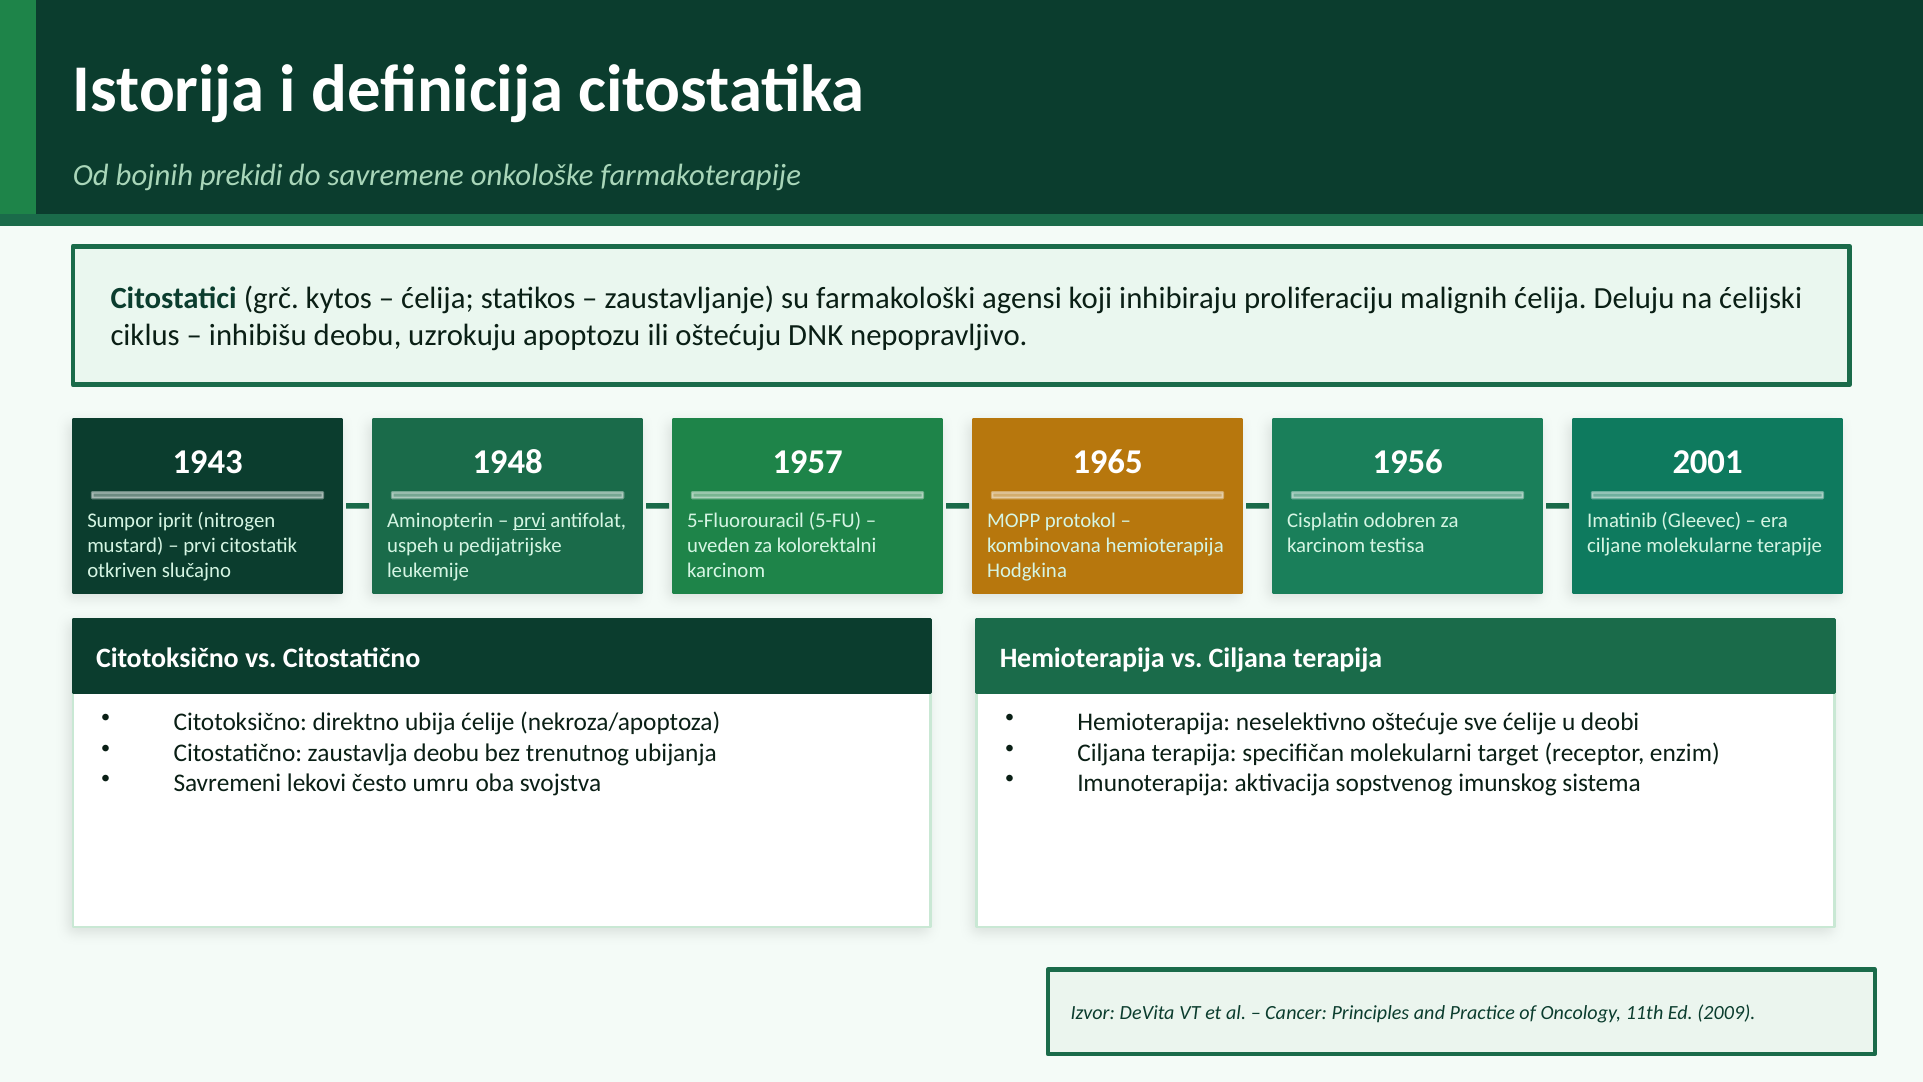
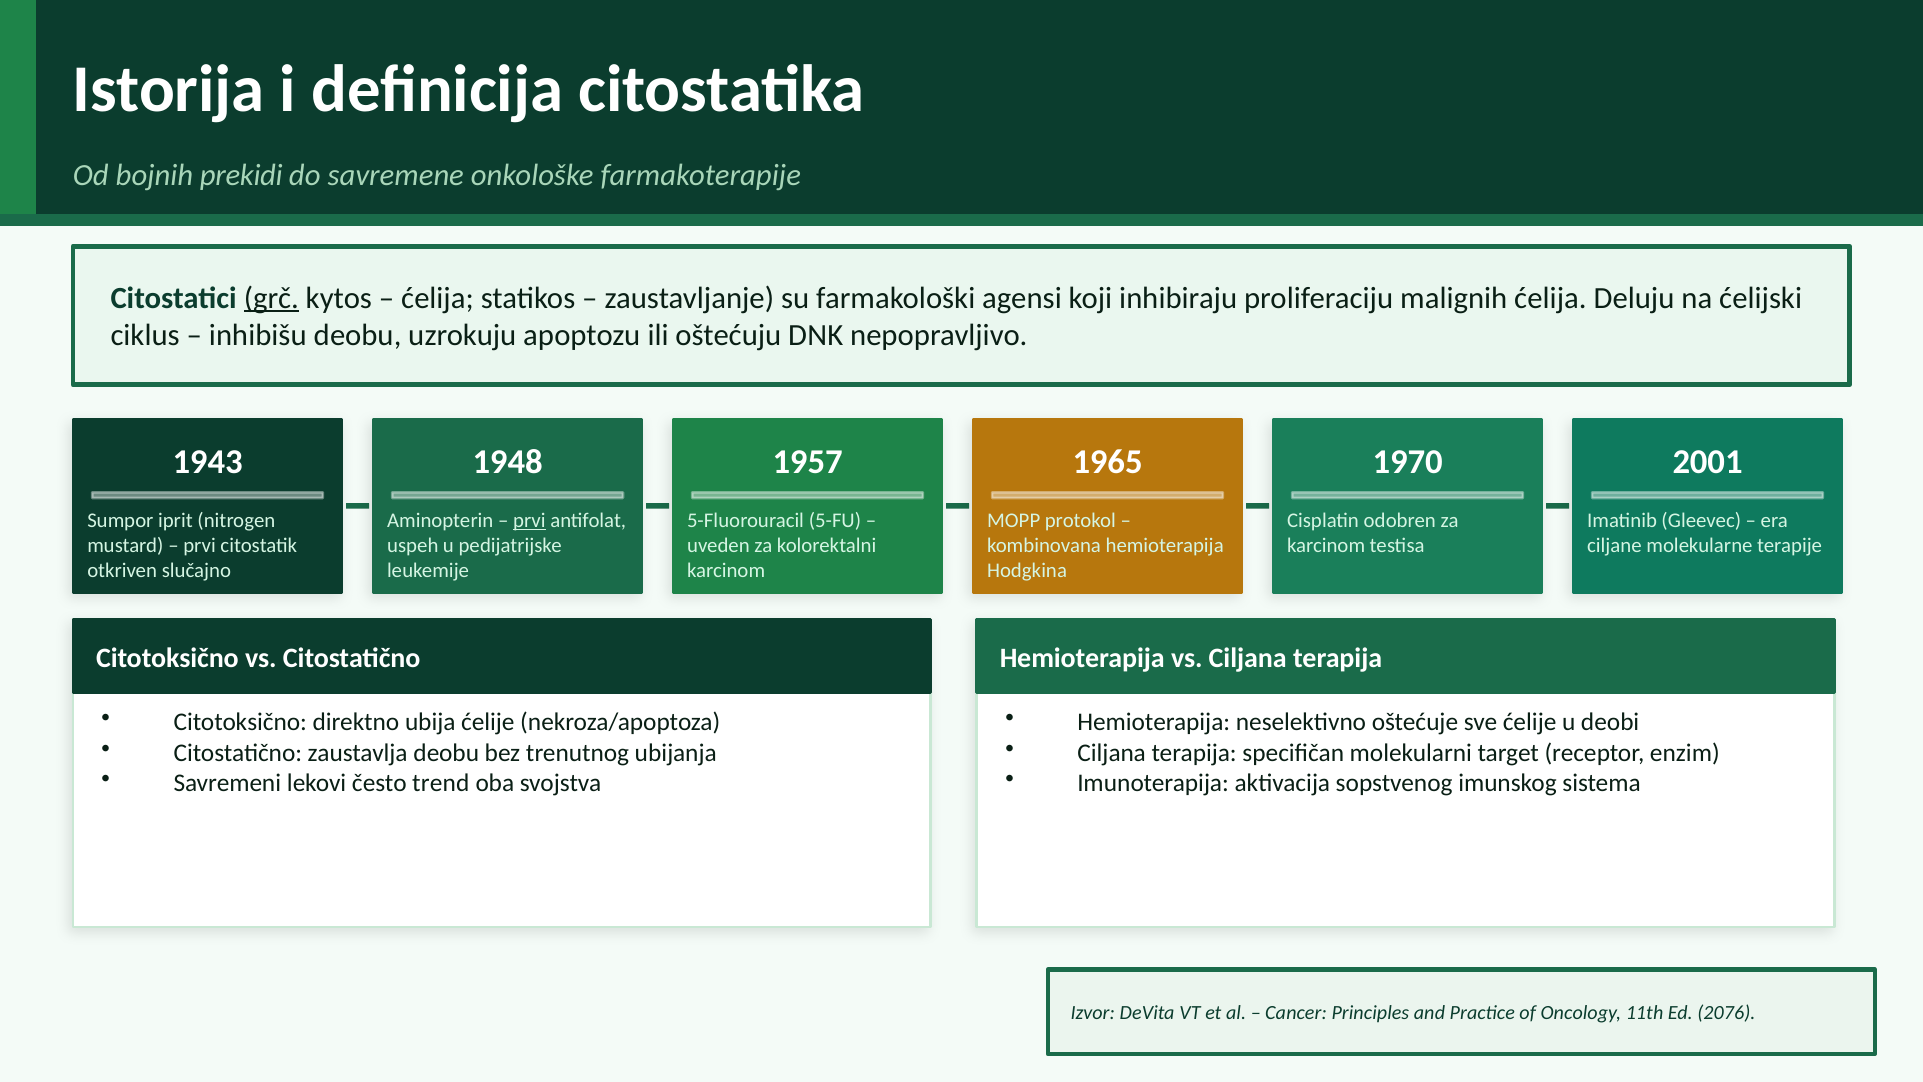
grč underline: none -> present (271, 298)
1956: 1956 -> 1970 (1408, 462)
umru: umru -> trend (441, 783)
2009: 2009 -> 2076 (1726, 1013)
